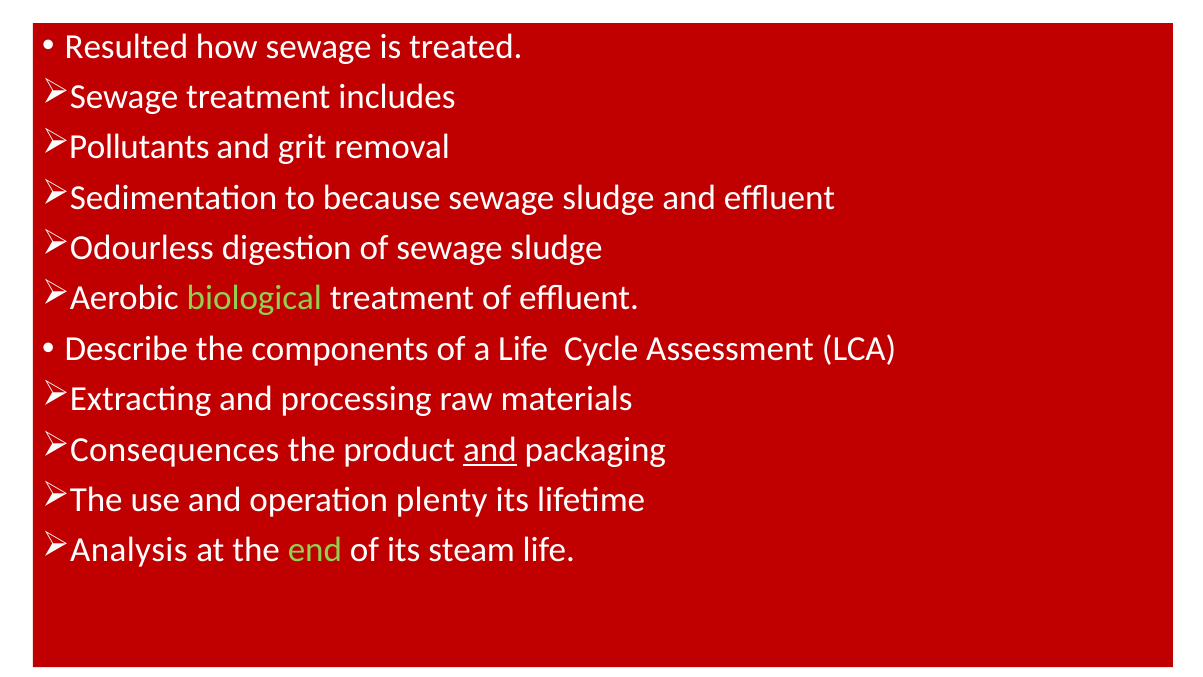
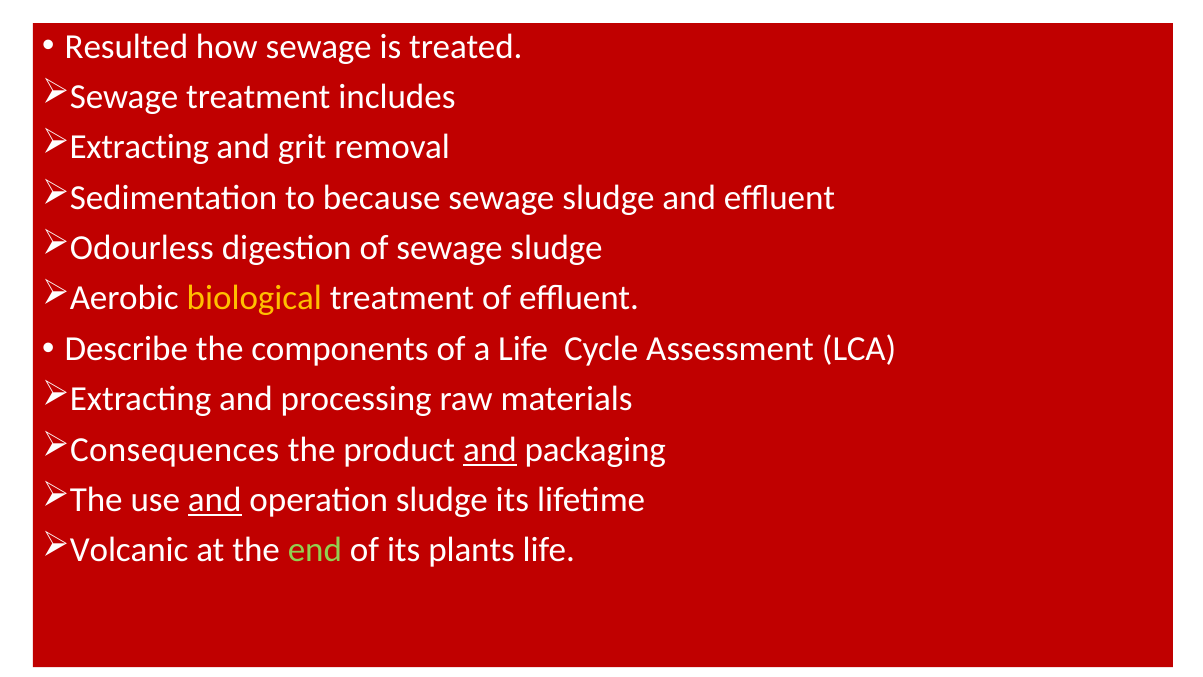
Pollutants: Pollutants -> Extracting (139, 147)
biological colour: light green -> yellow (254, 298)
and underline: none -> present (215, 500)
operation plenty: plenty -> sludge (442, 500)
Analysis: Analysis -> Volcanic (129, 550)
steam: steam -> plants (472, 550)
